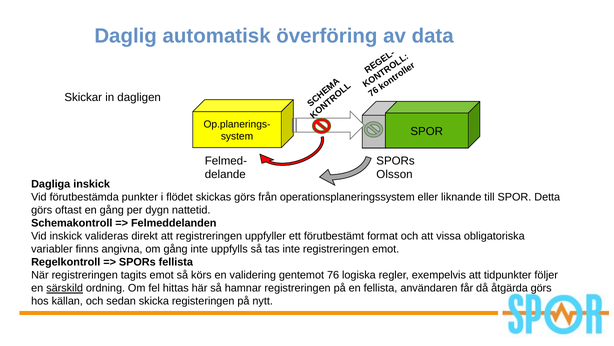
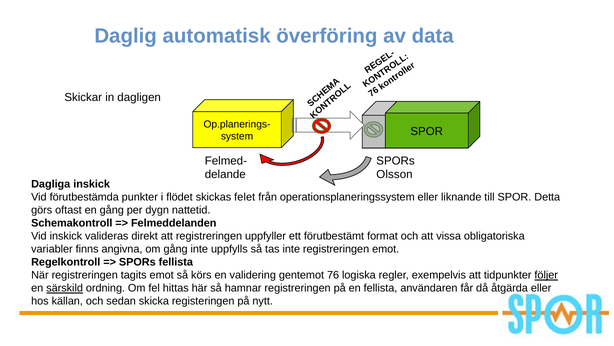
skickas görs: görs -> felet (245, 197)
följer underline: none -> present (546, 275)
åtgärda görs: görs -> eller (541, 288)
